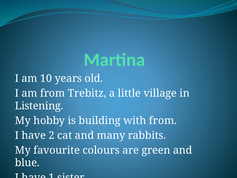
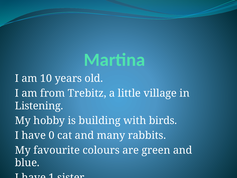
with from: from -> birds (163, 120)
2: 2 -> 0 (52, 135)
